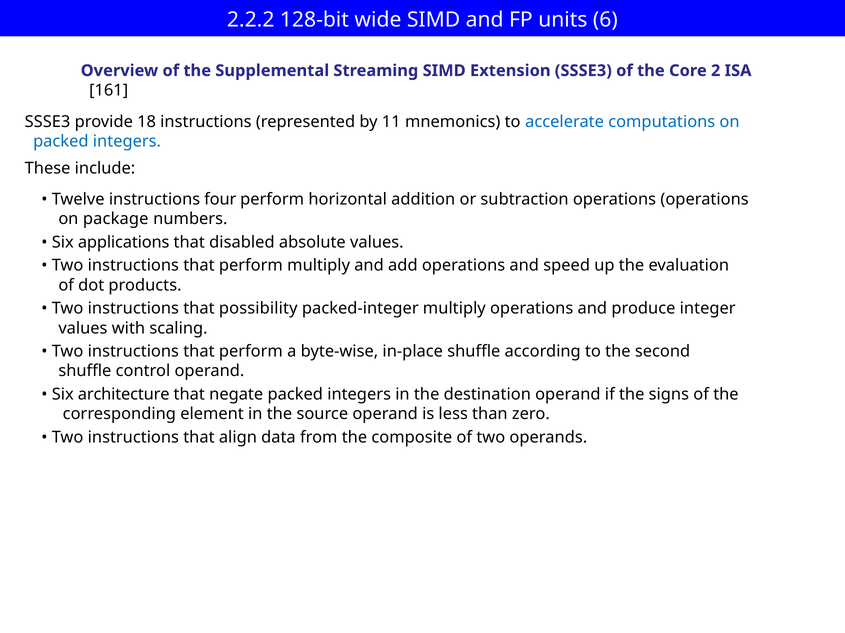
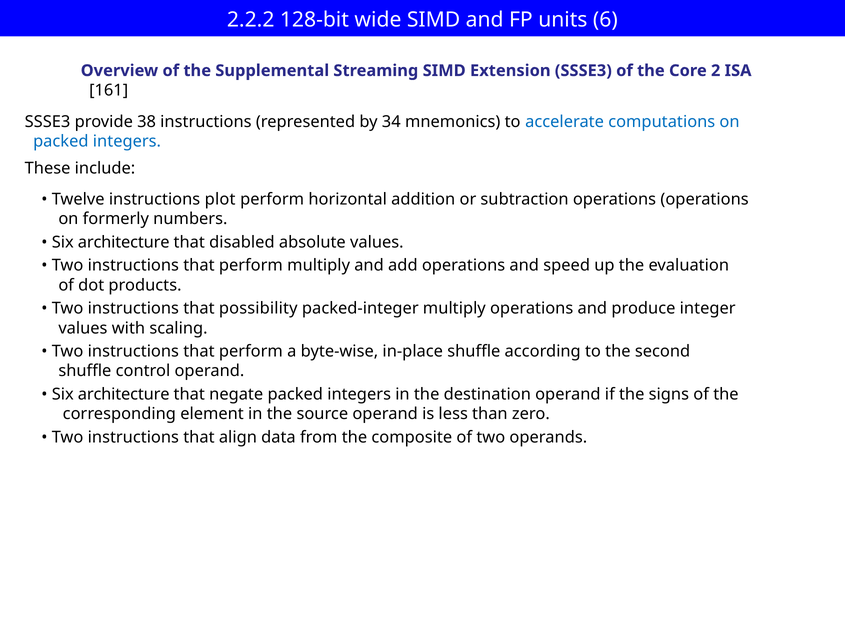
18: 18 -> 38 (147, 122)
11: 11 -> 34 (391, 122)
four: four -> plot (220, 200)
package: package -> formerly (116, 219)
applications: applications -> architecture (124, 243)
